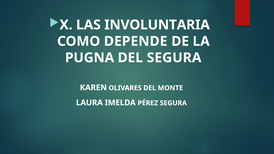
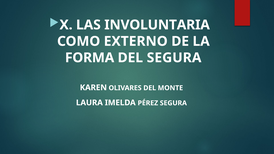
DEPENDE: DEPENDE -> EXTERNO (136, 41)
PUGNA: PUGNA -> FORMA (90, 58)
